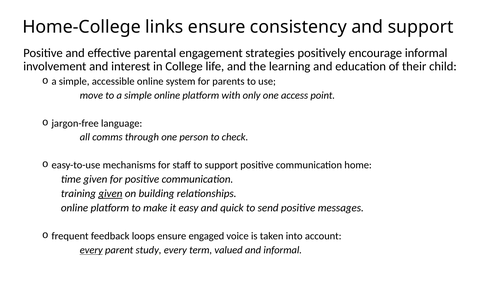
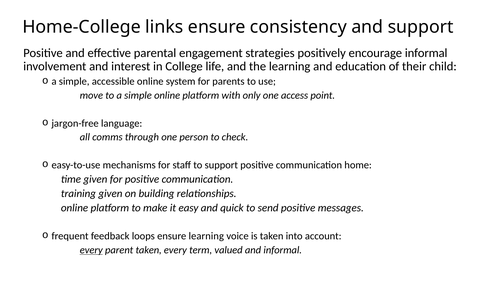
given underline: present -> none (110, 194)
ensure engaged: engaged -> learning (206, 236)
parent study: study -> taken (149, 250)
